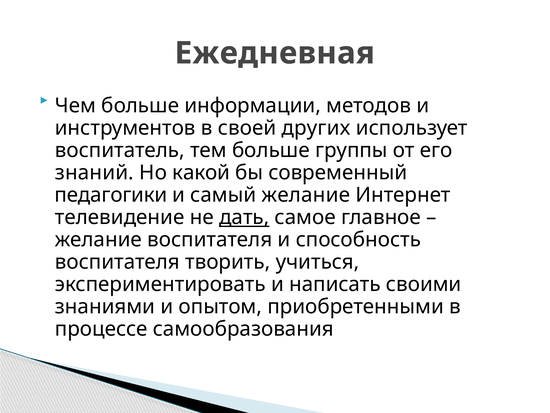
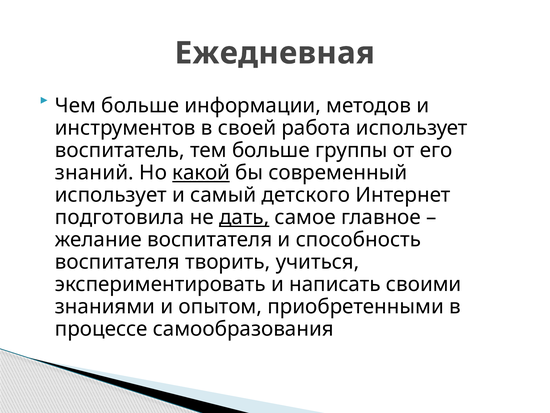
других: других -> работа (316, 128)
какой underline: none -> present (201, 173)
педагогики: педагогики -> использует (111, 195)
самый желание: желание -> детского (306, 195)
телевидение: телевидение -> подготовила (120, 217)
